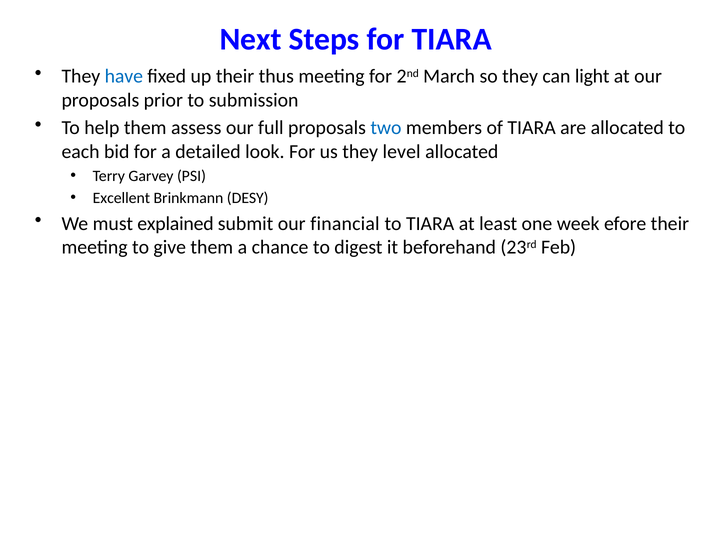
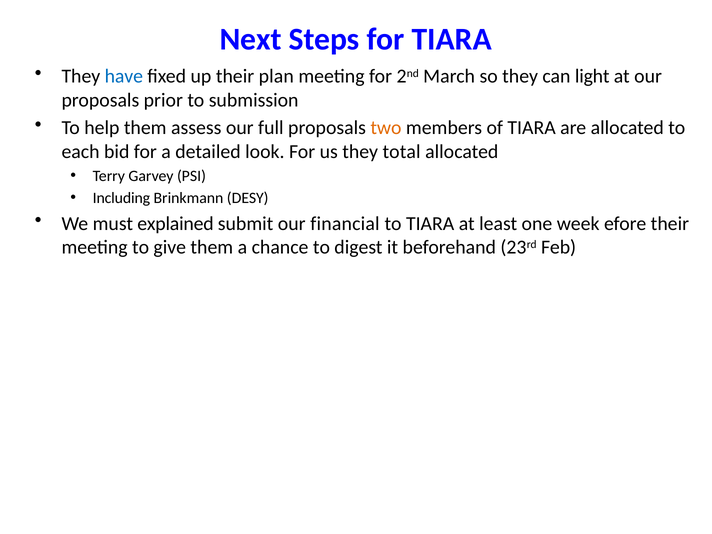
thus: thus -> plan (276, 76)
two colour: blue -> orange (386, 128)
level: level -> total (402, 152)
Excellent: Excellent -> Including (121, 198)
